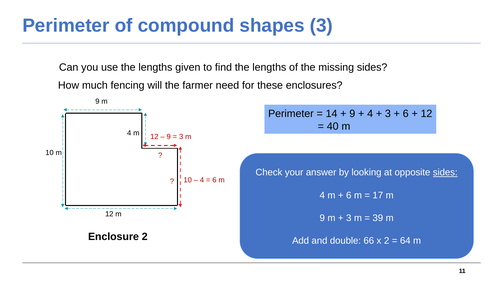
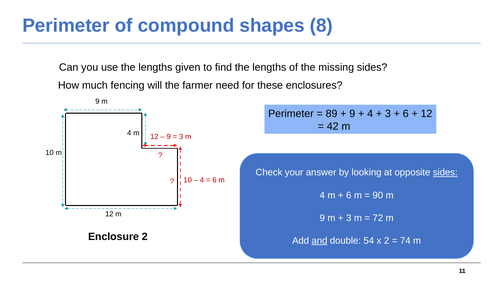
shapes 3: 3 -> 8 (321, 26)
14: 14 -> 89 (332, 113)
40: 40 -> 42 (333, 126)
17: 17 -> 90 (378, 195)
39: 39 -> 72 (378, 218)
and underline: none -> present (319, 240)
66: 66 -> 54 (369, 240)
64: 64 -> 74 (405, 240)
